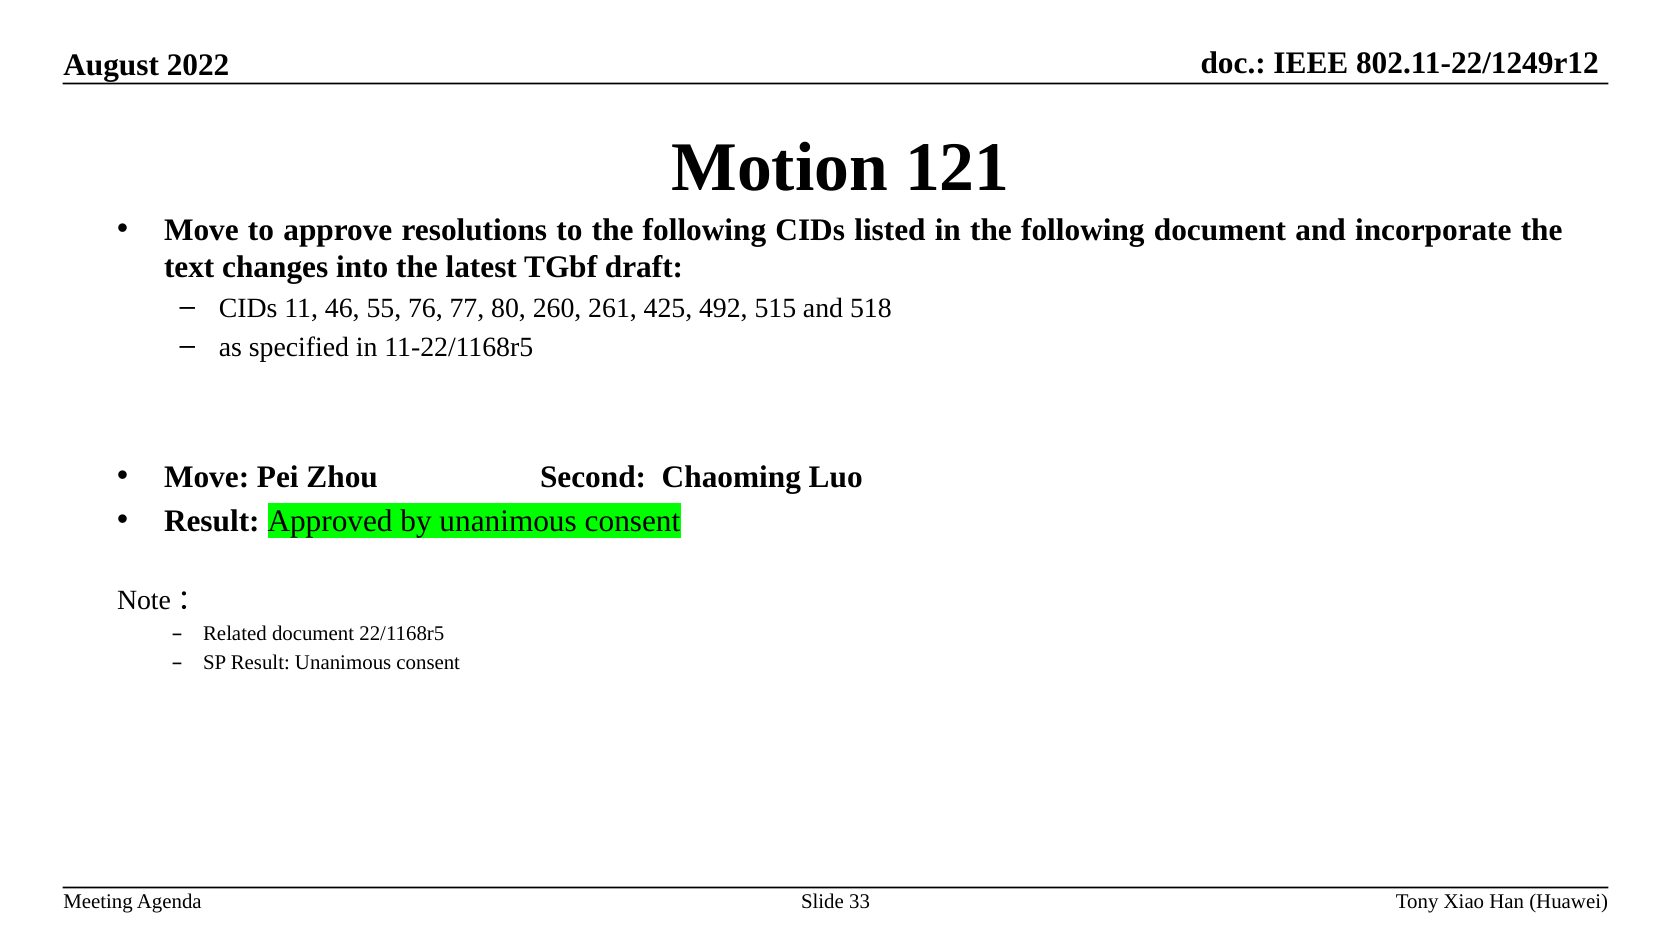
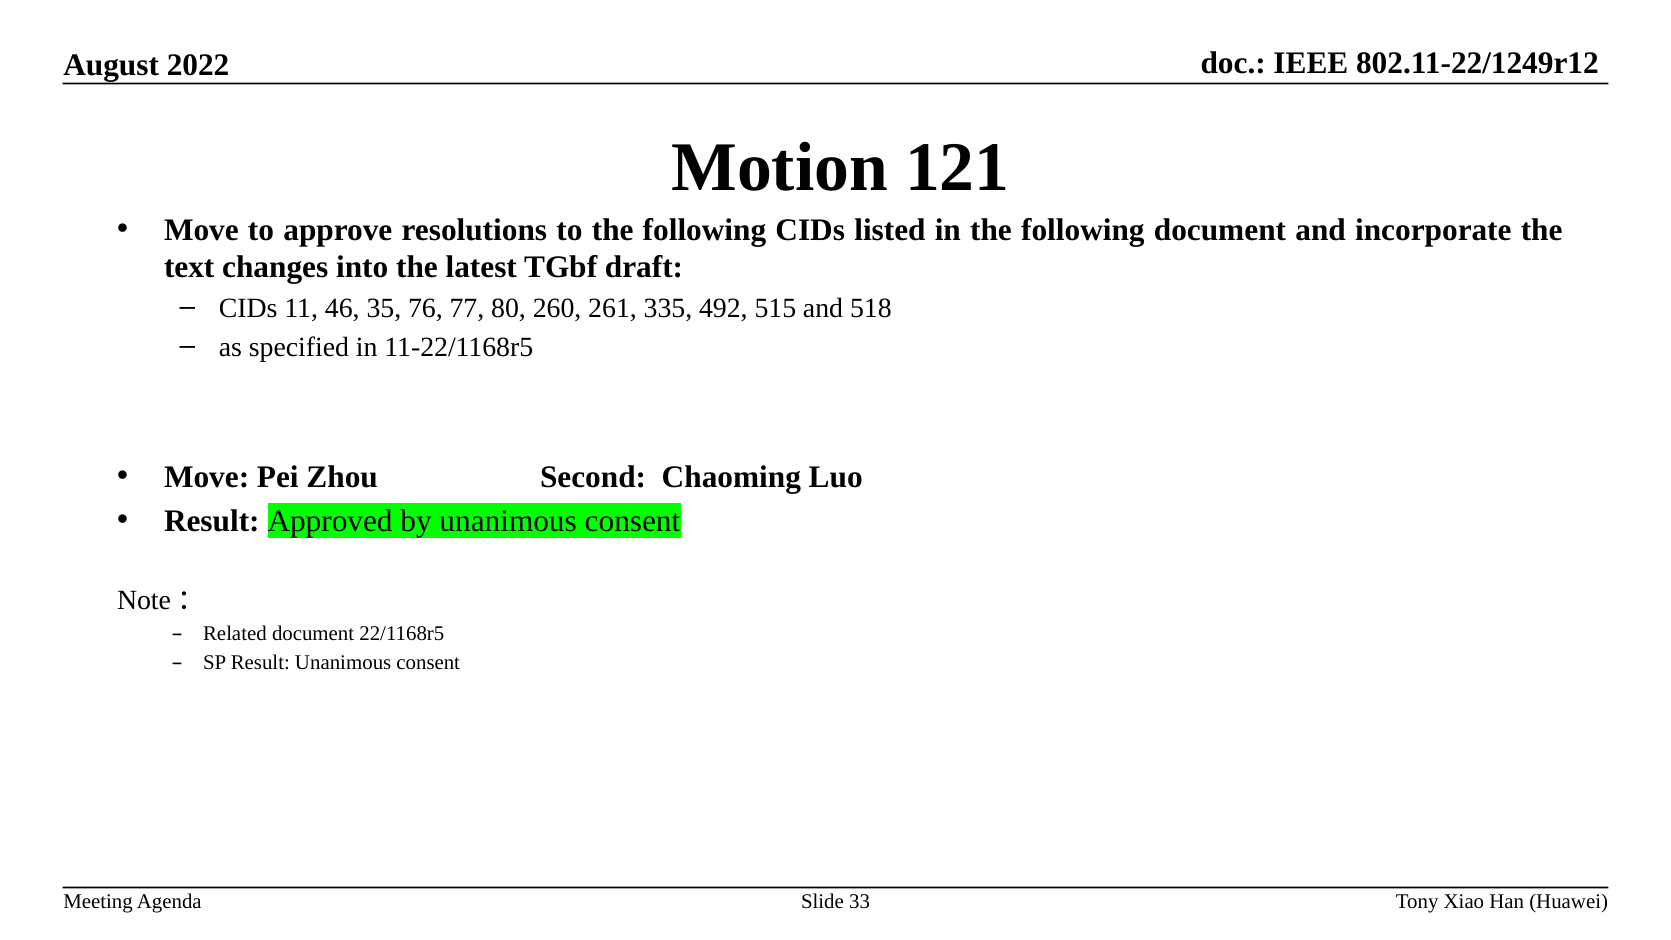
55: 55 -> 35 (384, 308)
425: 425 -> 335 (668, 308)
